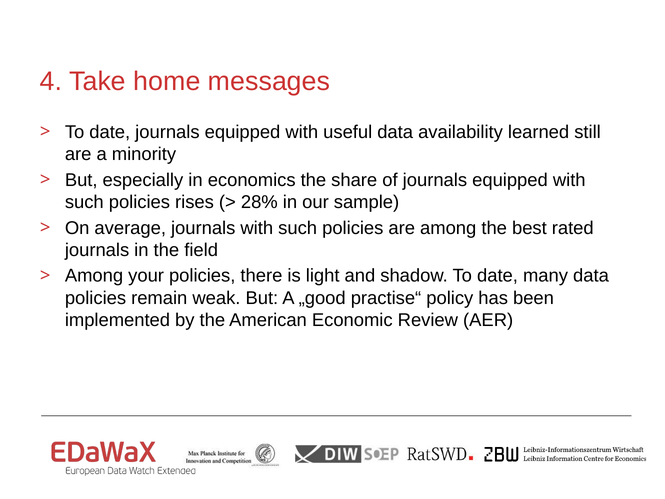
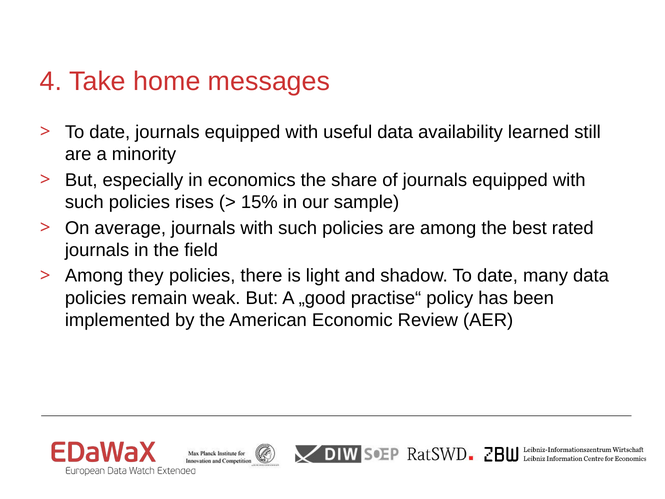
28%: 28% -> 15% (259, 202)
your: your -> they (146, 276)
